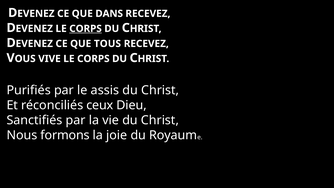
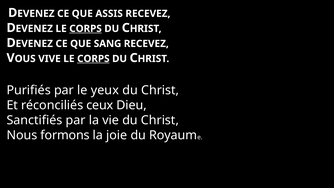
DANS: DANS -> ASSIS (109, 14)
TOUS: TOUS -> SANG (108, 44)
CORPS underline: none -> present (93, 59)
assis: assis -> yeux (105, 90)
